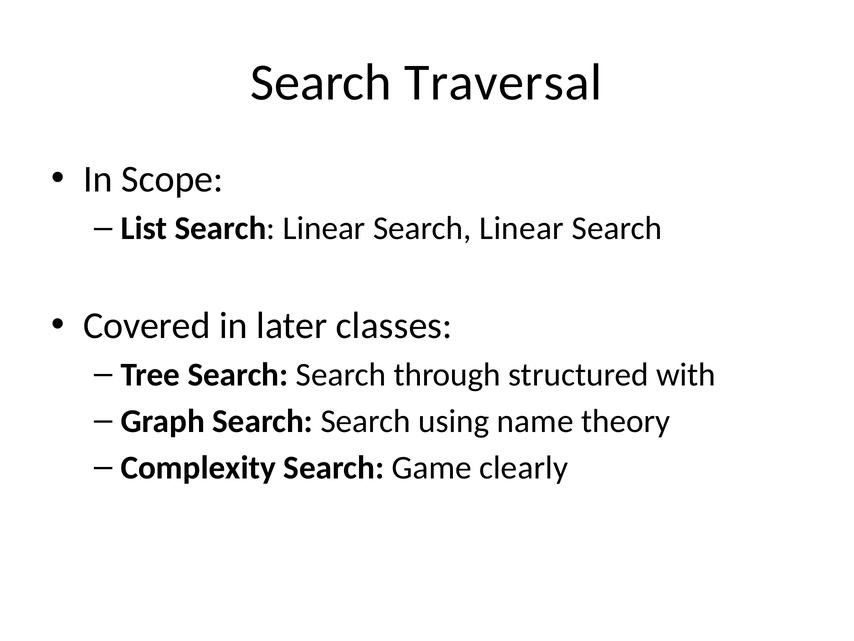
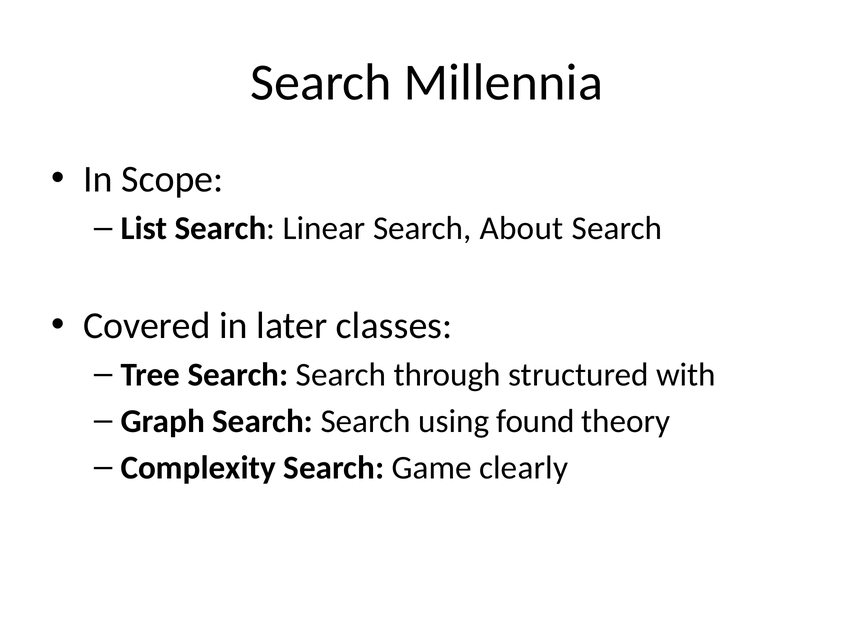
Traversal: Traversal -> Millennia (503, 83)
Linear Search Linear: Linear -> About (522, 228)
name: name -> found (535, 421)
